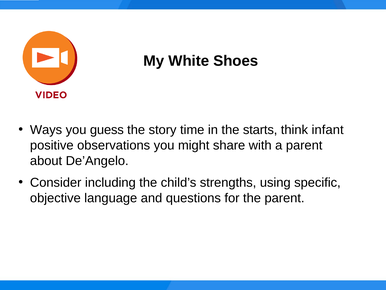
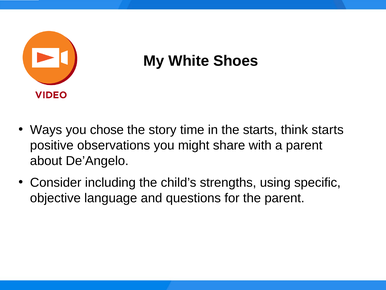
guess: guess -> chose (107, 130)
think infant: infant -> starts (328, 130)
